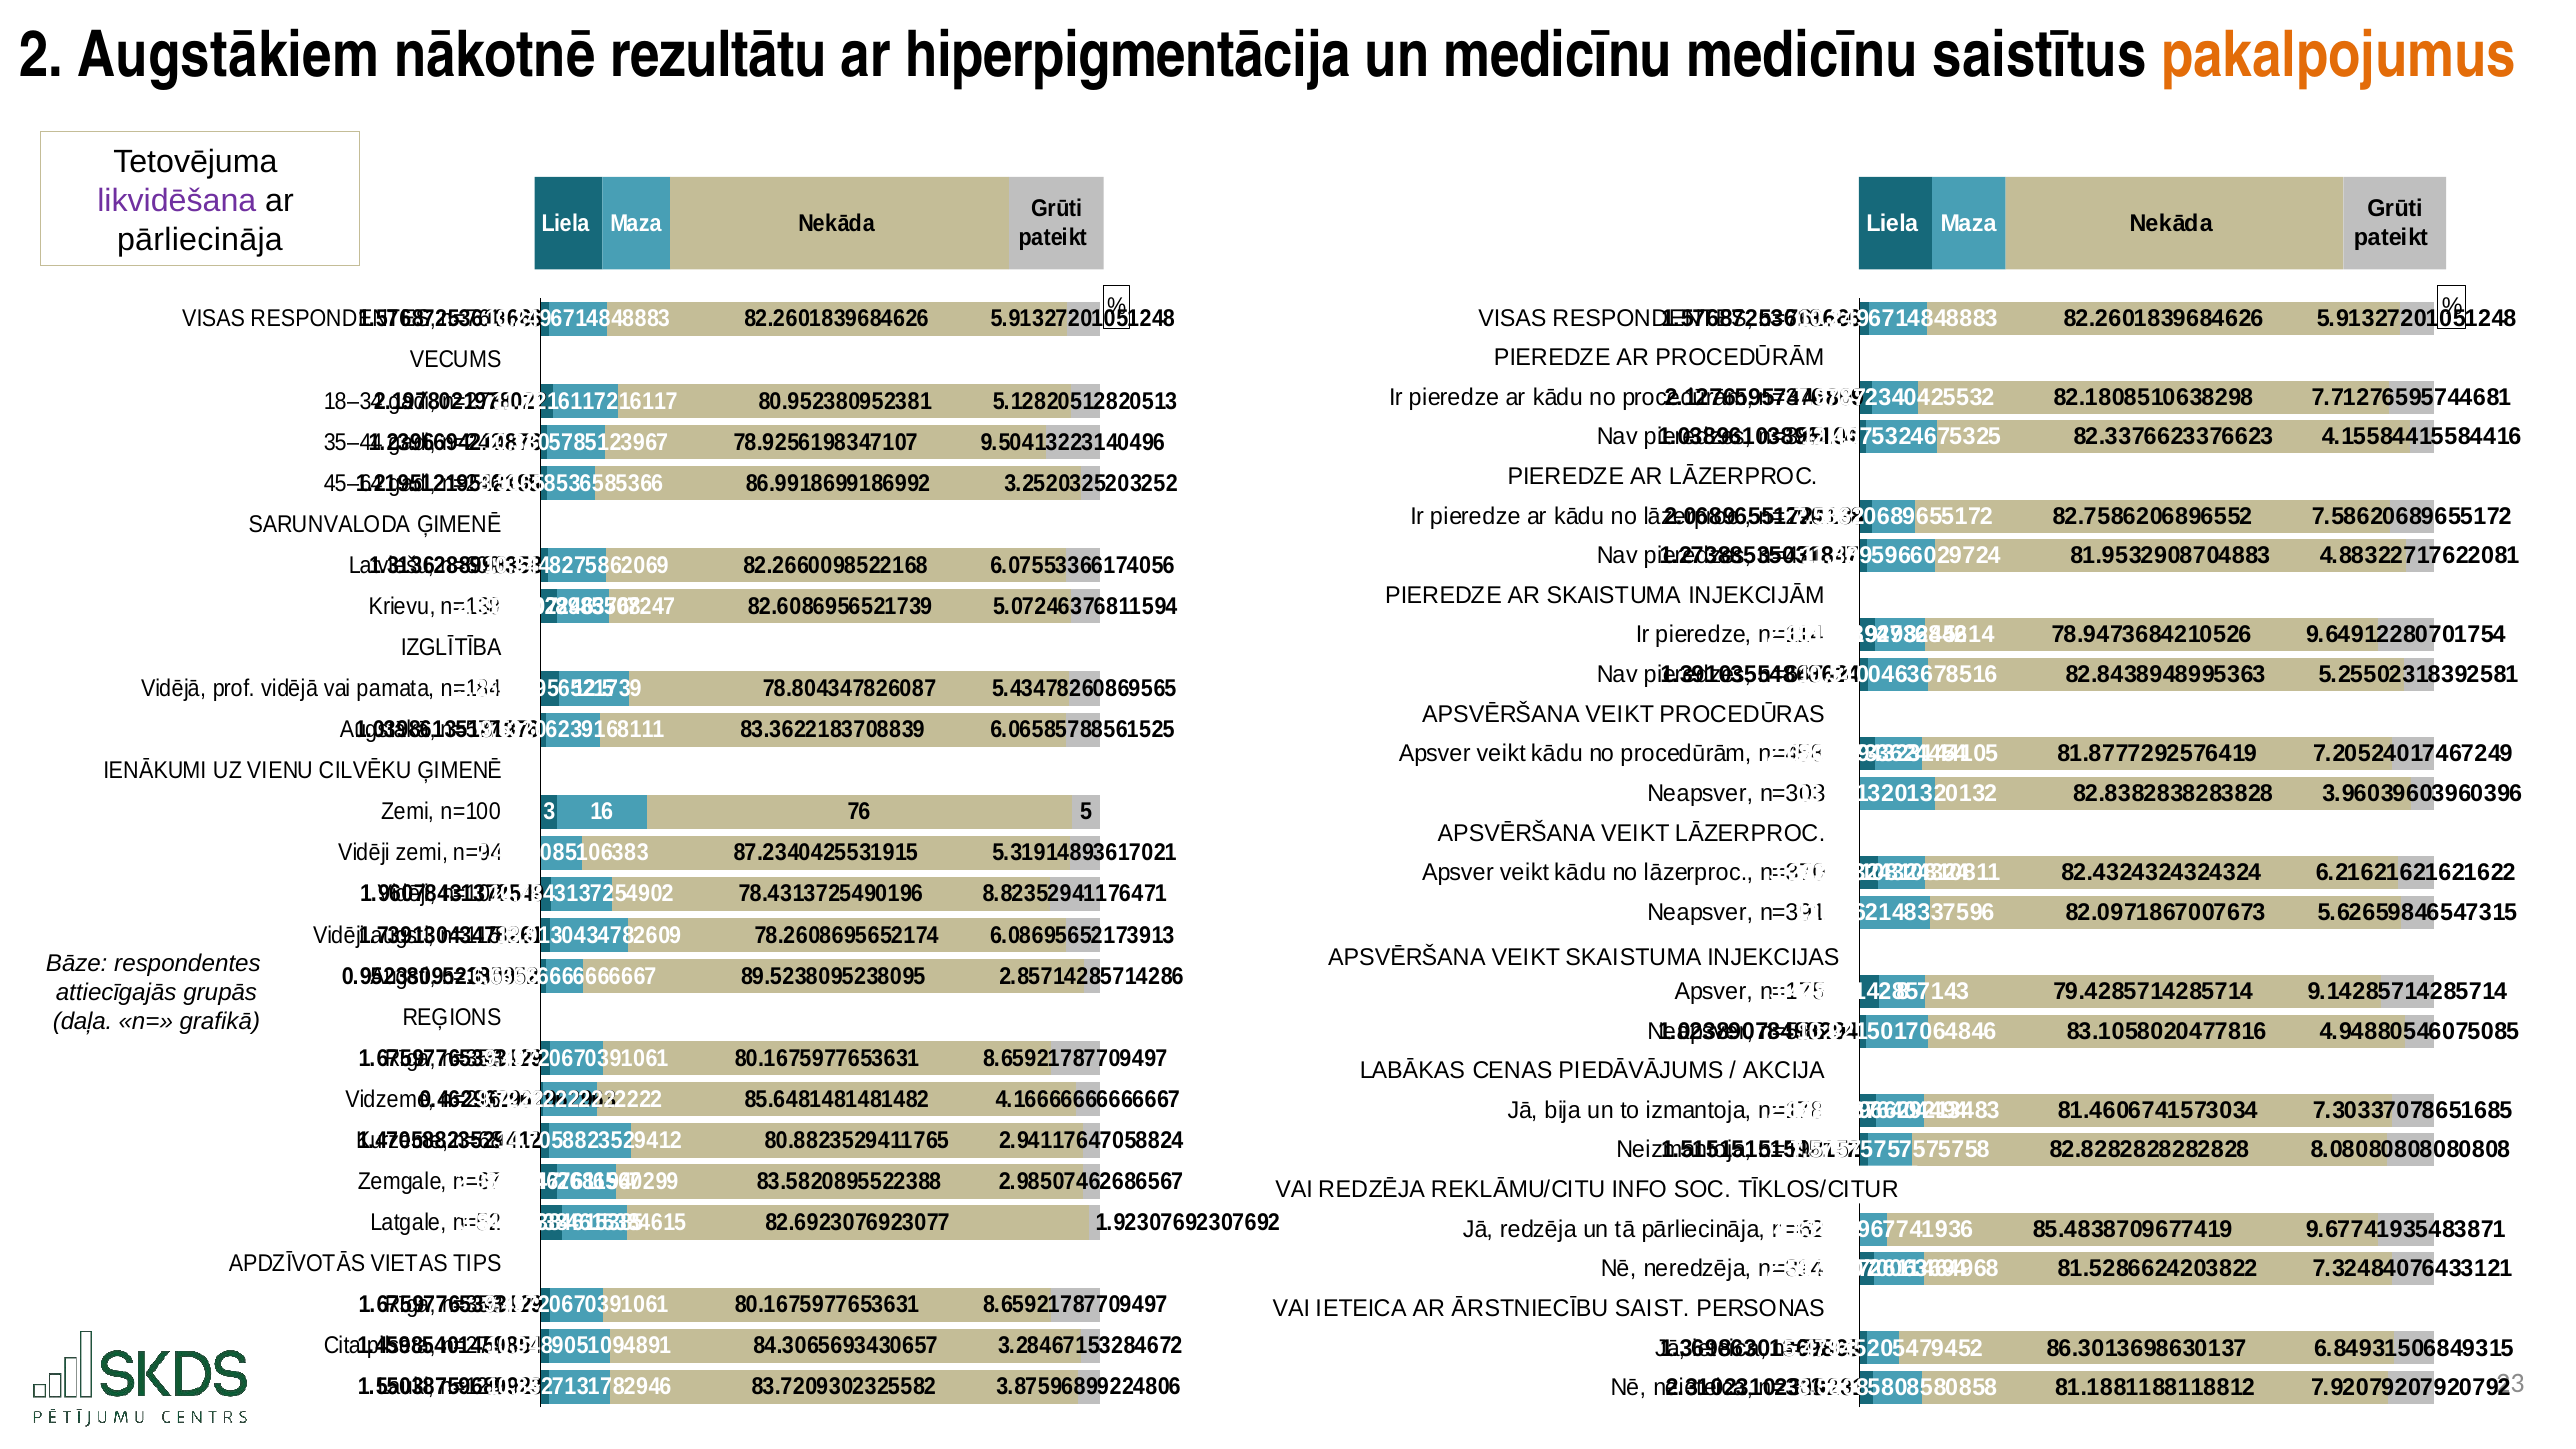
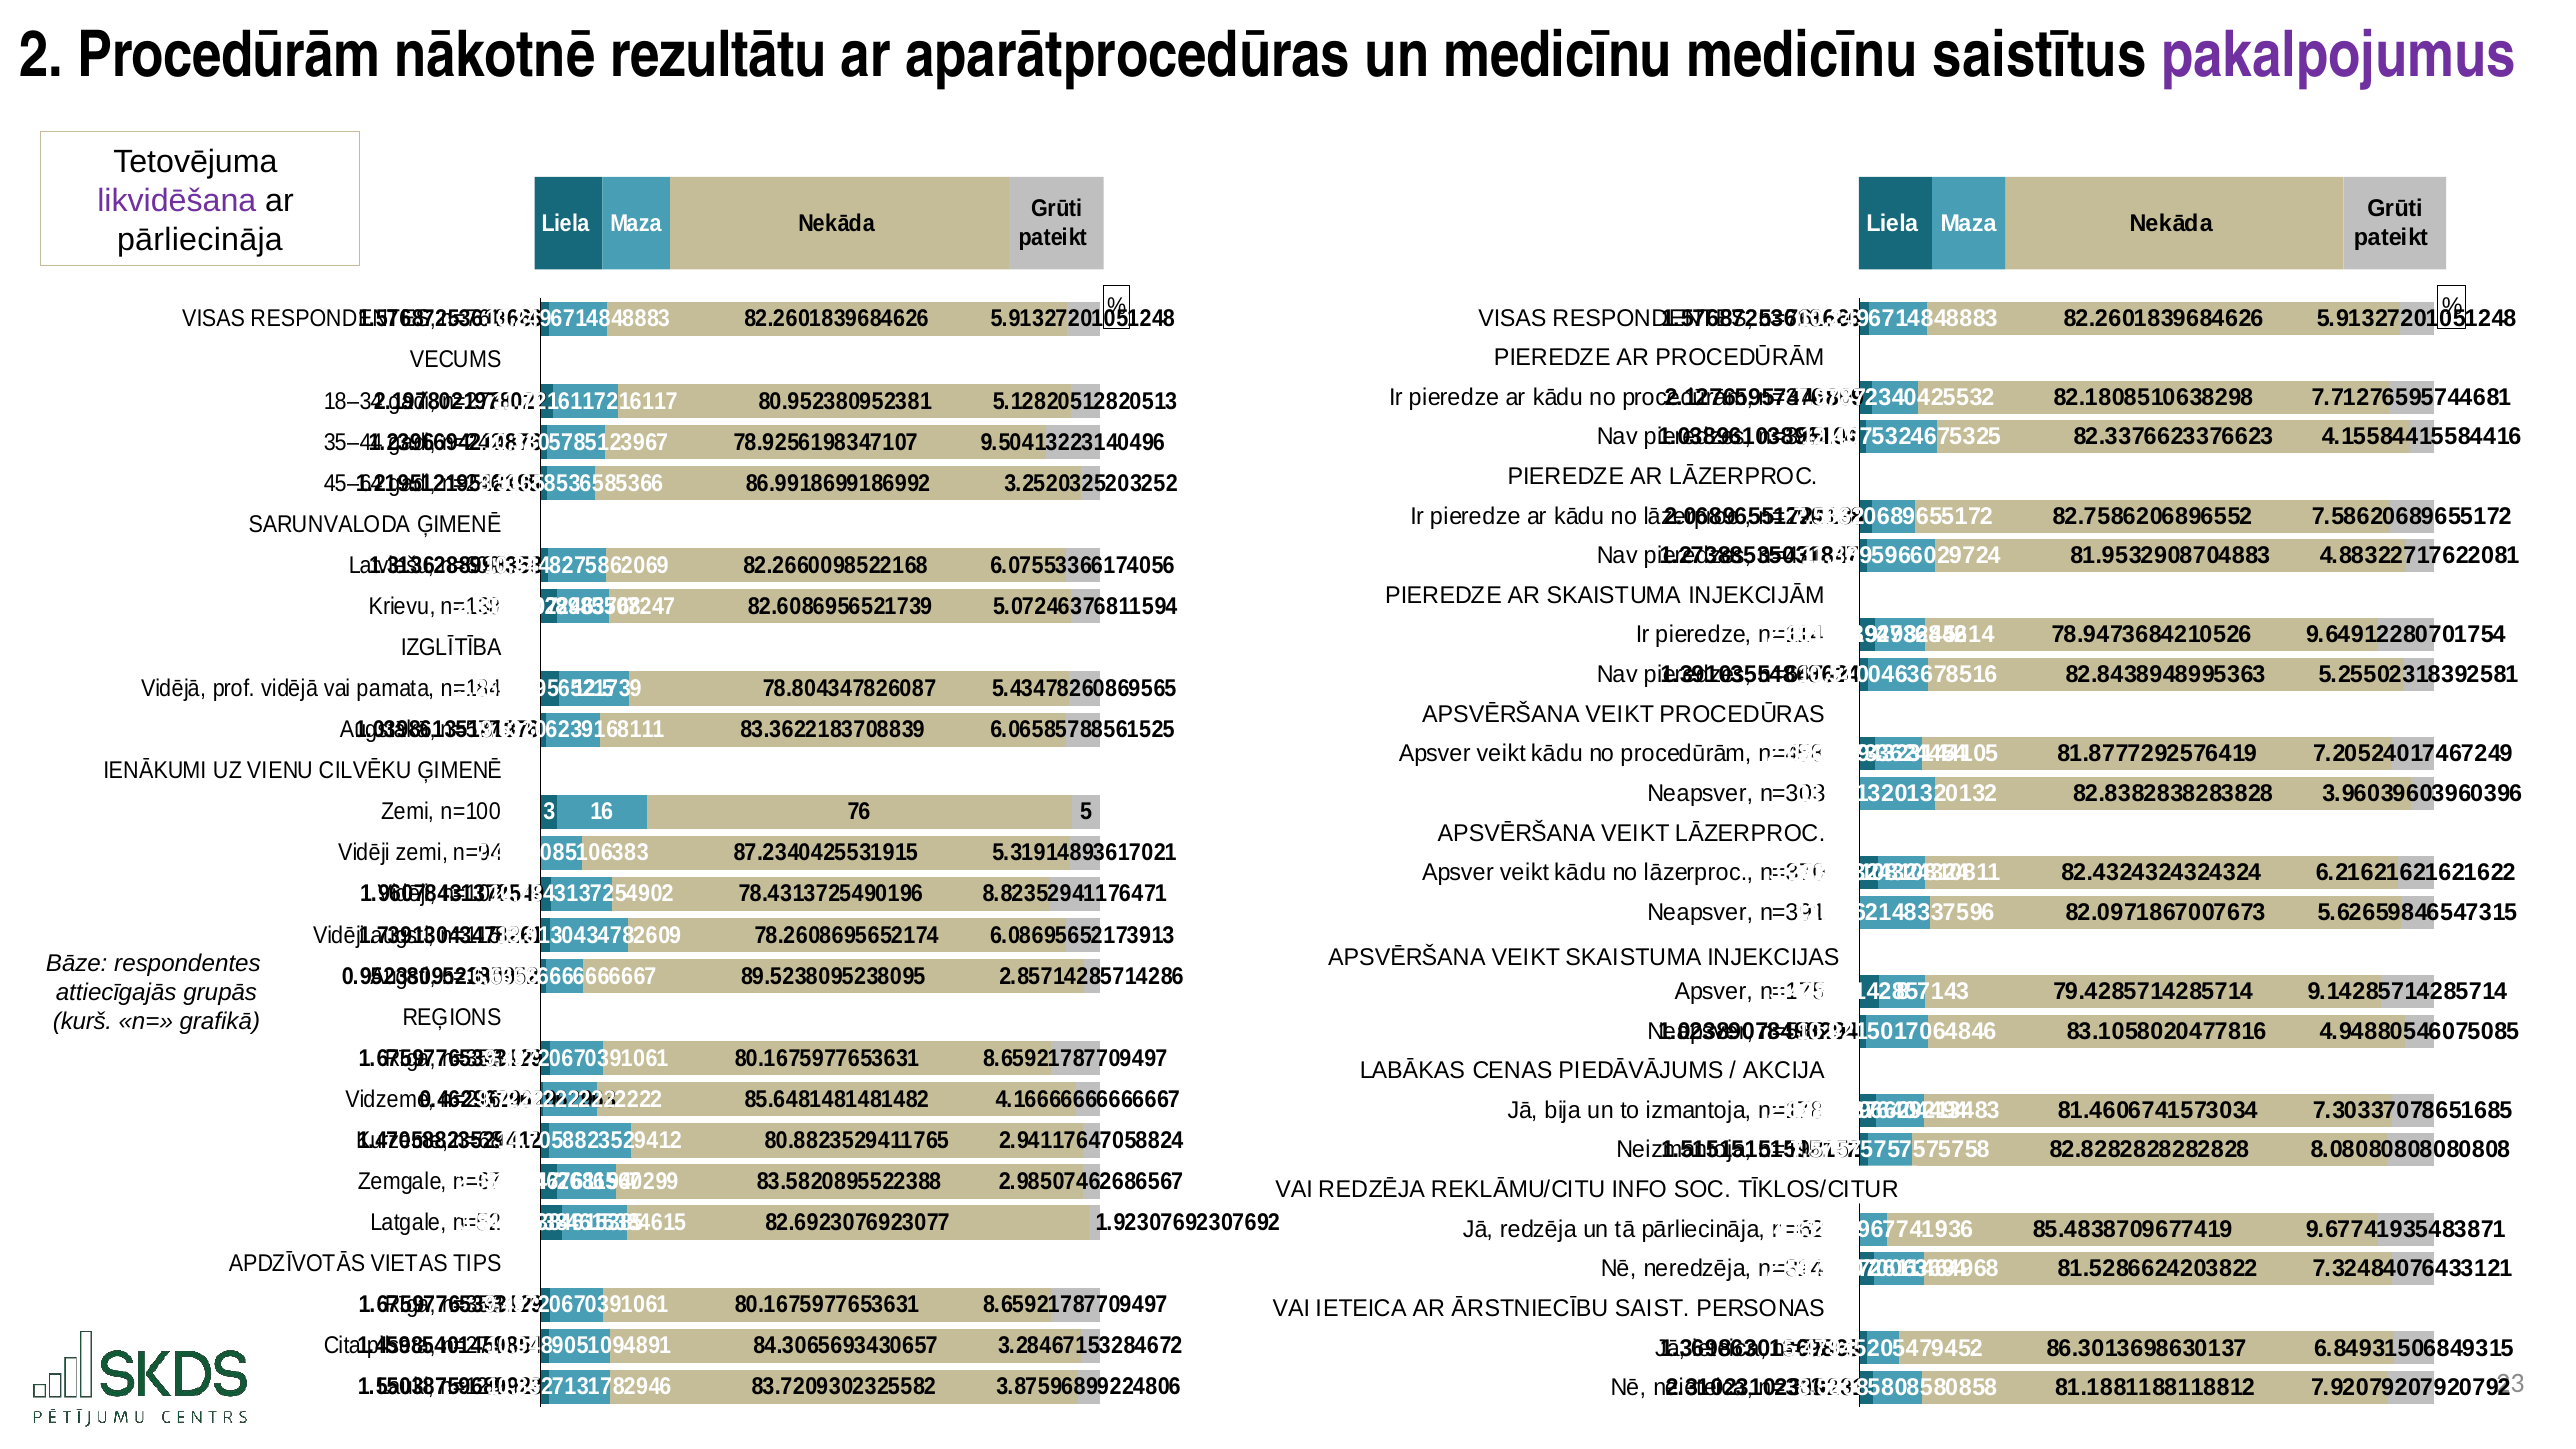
2 Augstākiem: Augstākiem -> Procedūrām (229, 55)
hiperpigmentācija: hiperpigmentācija -> aparātprocedūras (1128, 55)
pakalpojumus colour: orange -> purple (2339, 55)
daļa: daļa -> kurš (83, 1021)
